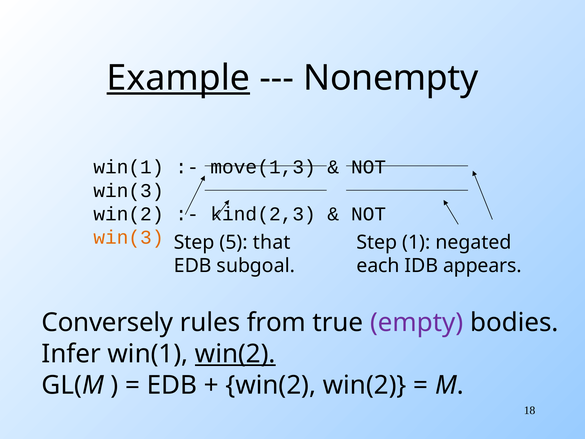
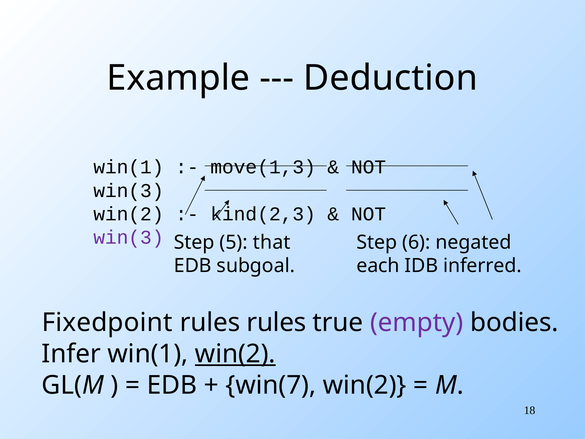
Example underline: present -> none (178, 78)
Nonempty: Nonempty -> Deduction (391, 78)
win(3 colour: orange -> purple (129, 237)
1: 1 -> 6 (416, 242)
appears: appears -> inferred (482, 266)
Conversely: Conversely -> Fixedpoint (107, 323)
rules from: from -> rules (276, 323)
win(2: win(2 -> win(7 (271, 385)
